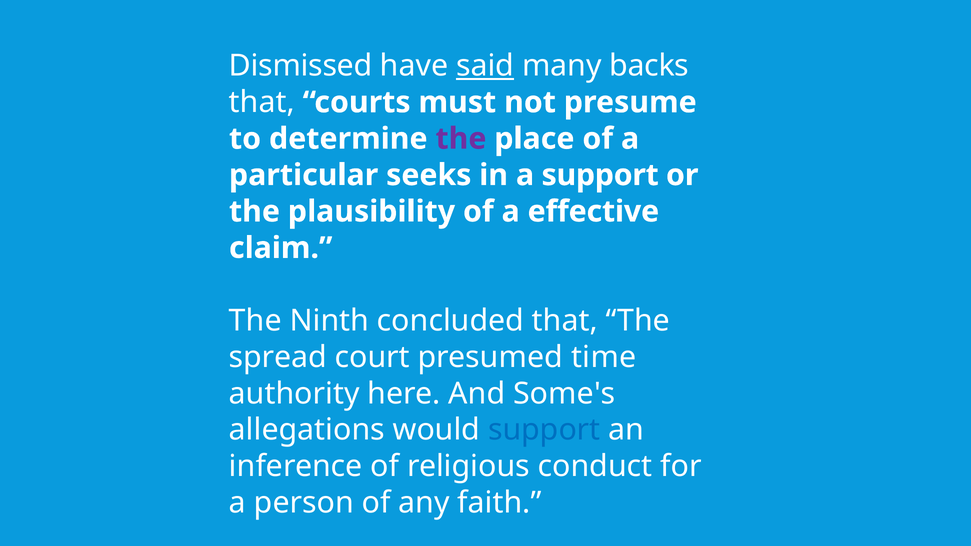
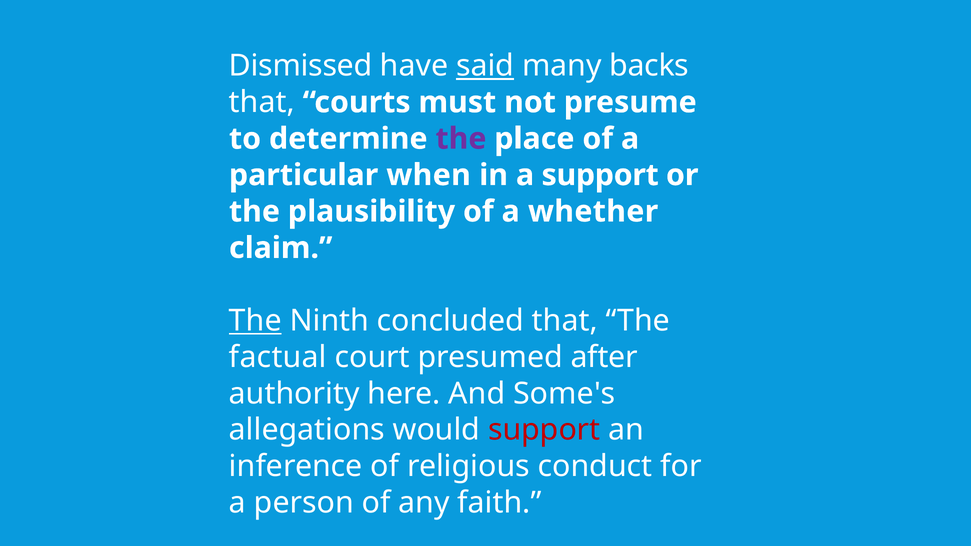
seeks: seeks -> when (429, 175)
effective: effective -> whether (593, 212)
The underline: none -> present (255, 321)
spread: spread -> factual (278, 357)
time: time -> after (604, 357)
support colour: blue -> red (544, 430)
